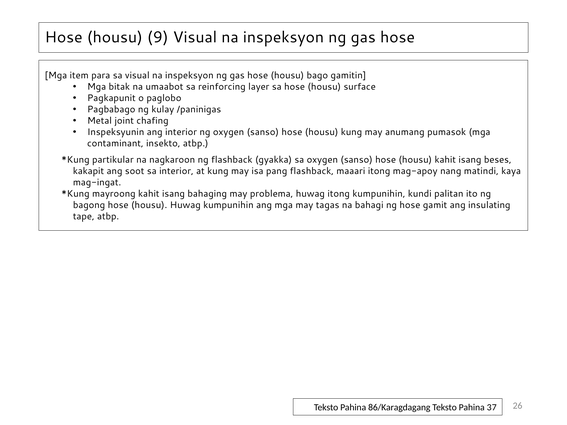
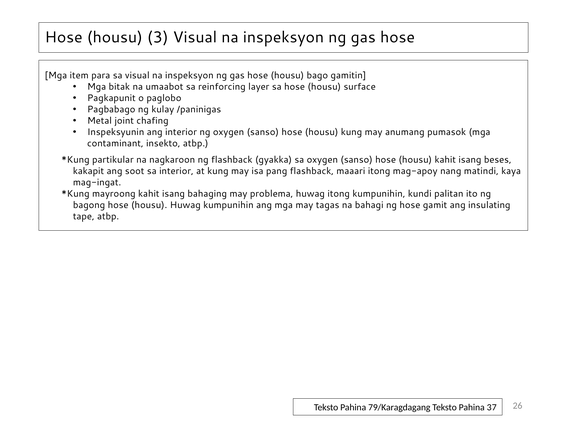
9: 9 -> 3 (158, 37)
86/Karagdagang: 86/Karagdagang -> 79/Karagdagang (399, 408)
